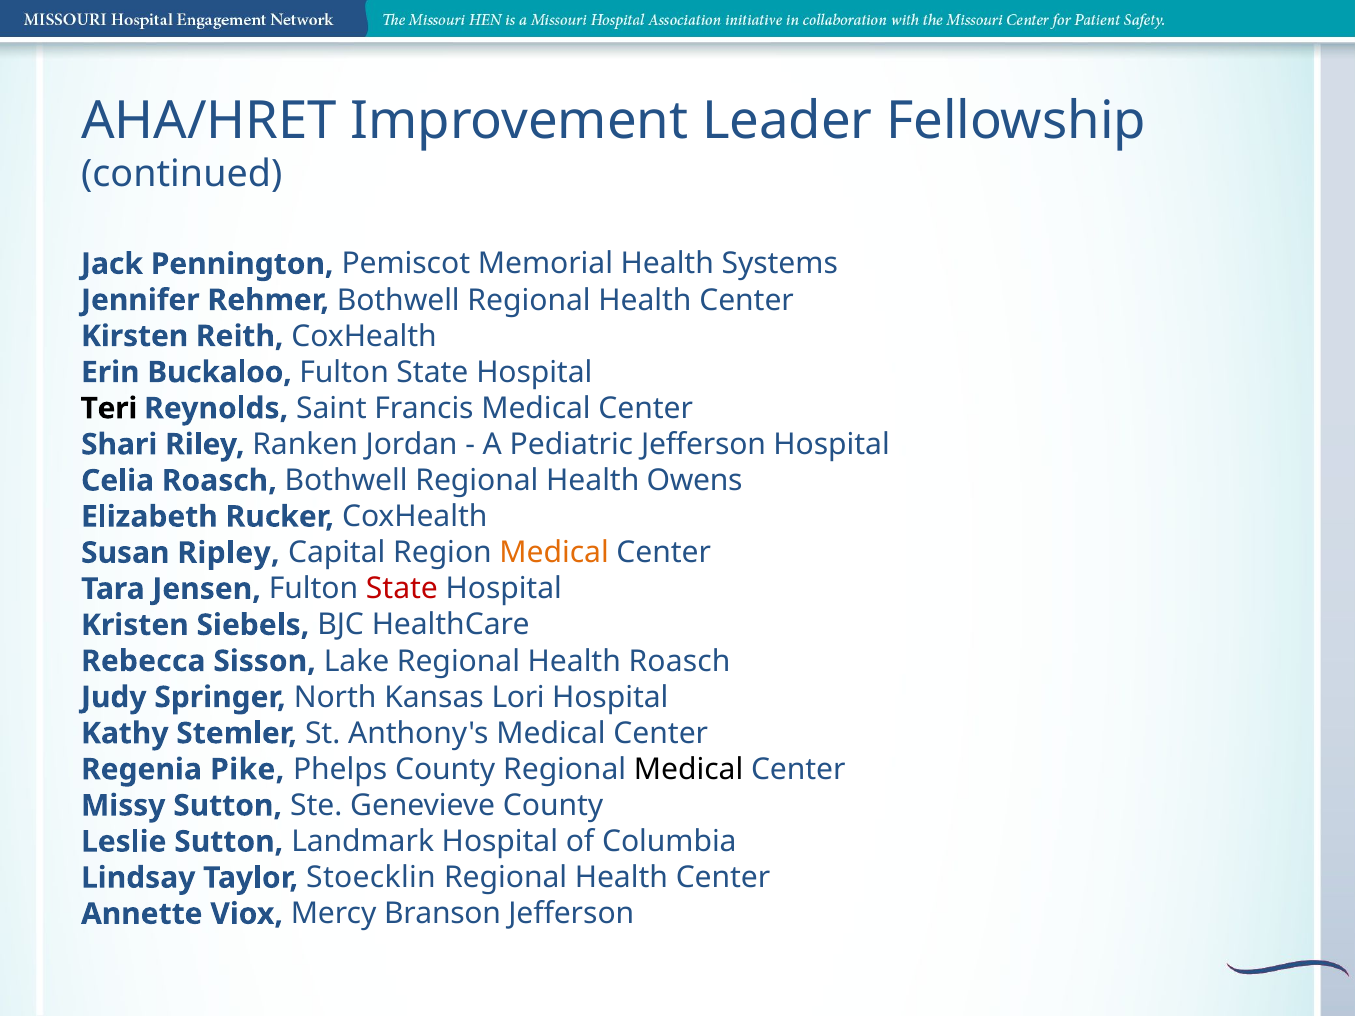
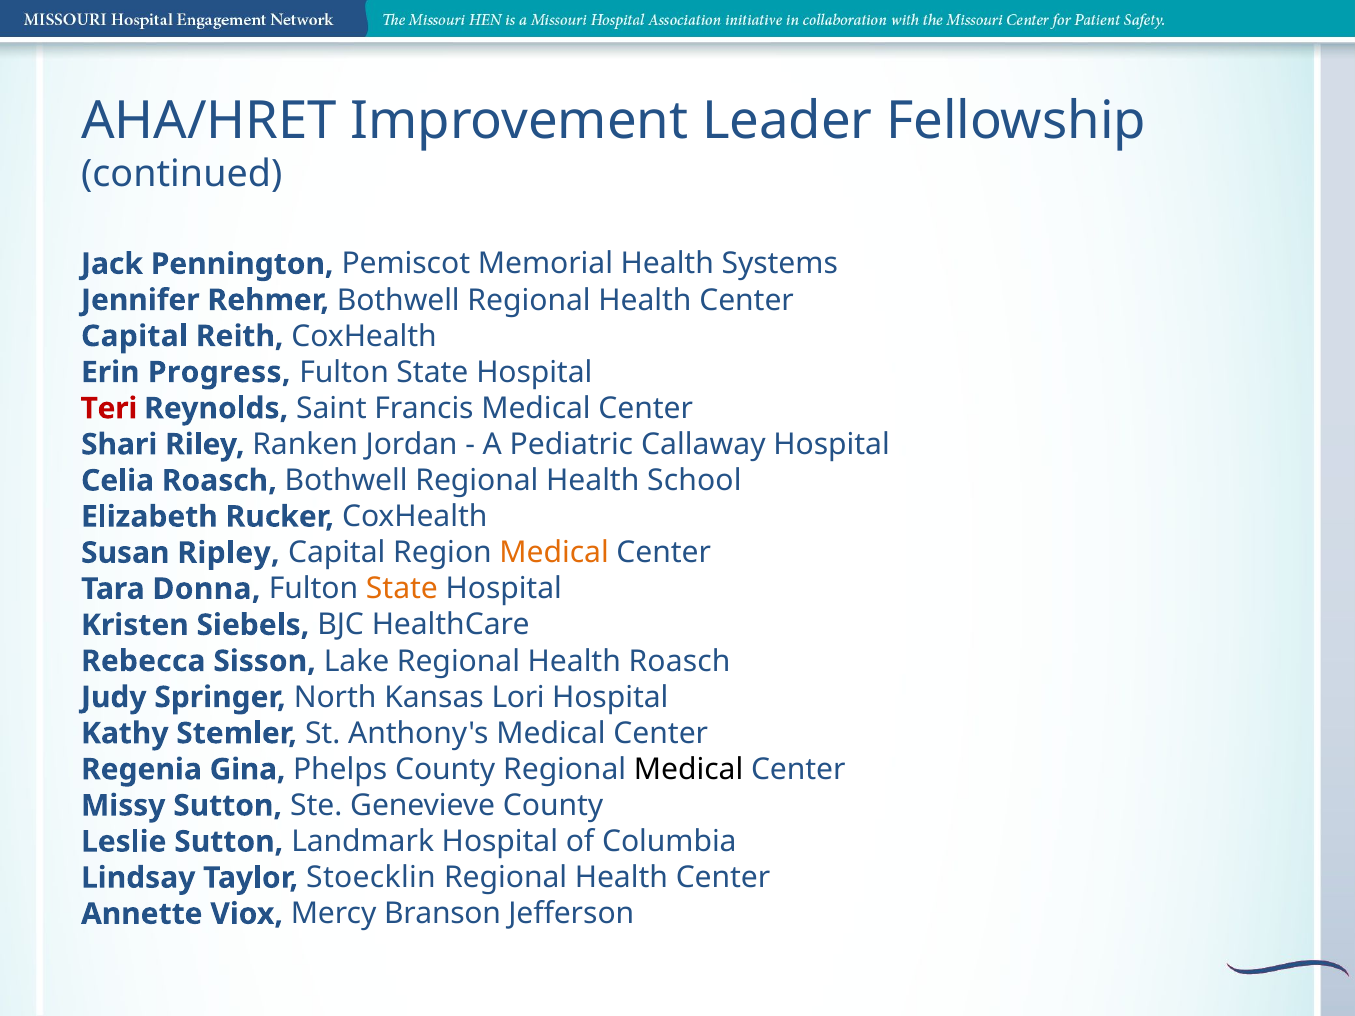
Kirsten: Kirsten -> Capital (134, 336)
Buckaloo: Buckaloo -> Progress (219, 372)
Teri colour: black -> red (109, 409)
Pediatric Jefferson: Jefferson -> Callaway (703, 445)
Owens: Owens -> School (694, 481)
Jensen: Jensen -> Donna (206, 589)
State colour: red -> orange (402, 589)
Pike: Pike -> Gina (247, 770)
